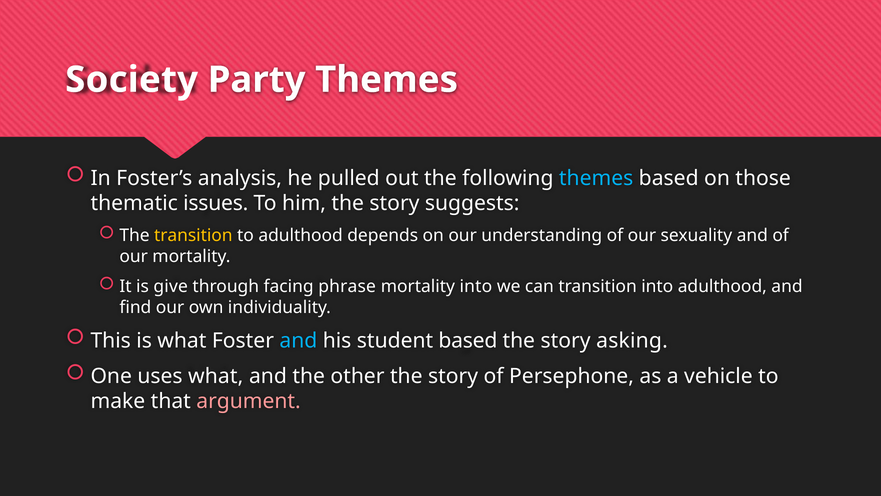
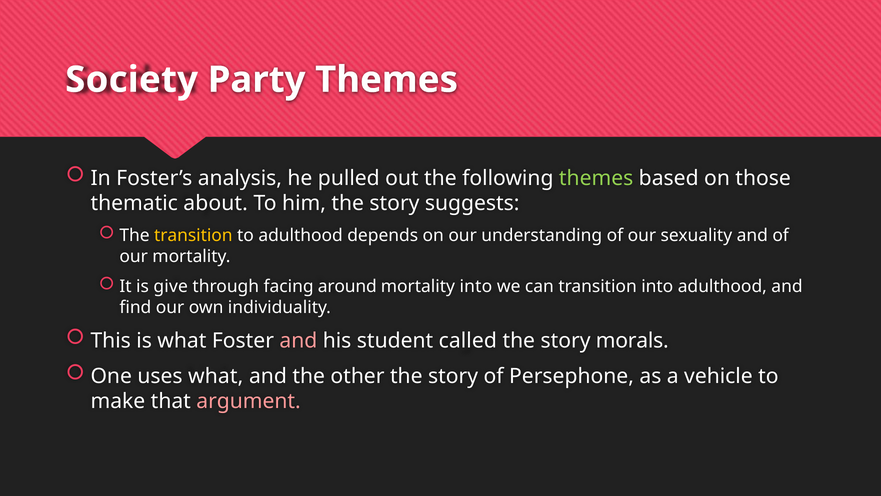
themes colour: light blue -> light green (596, 178)
issues: issues -> about (216, 203)
phrase: phrase -> around (347, 286)
and colour: light blue -> pink (298, 341)
student based: based -> called (468, 341)
asking: asking -> morals (632, 341)
